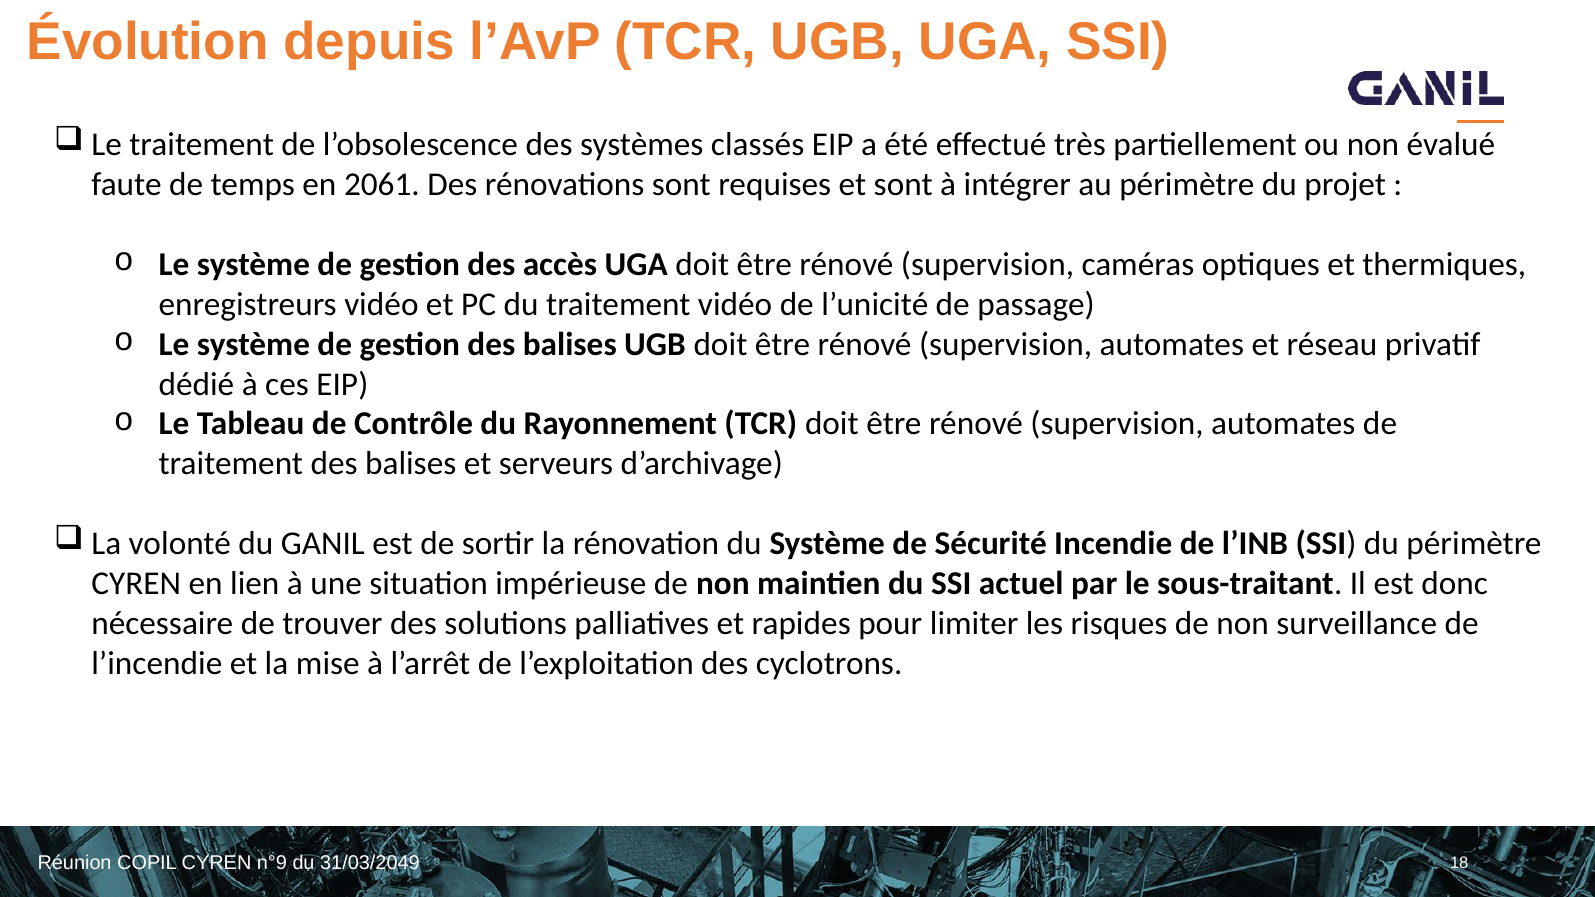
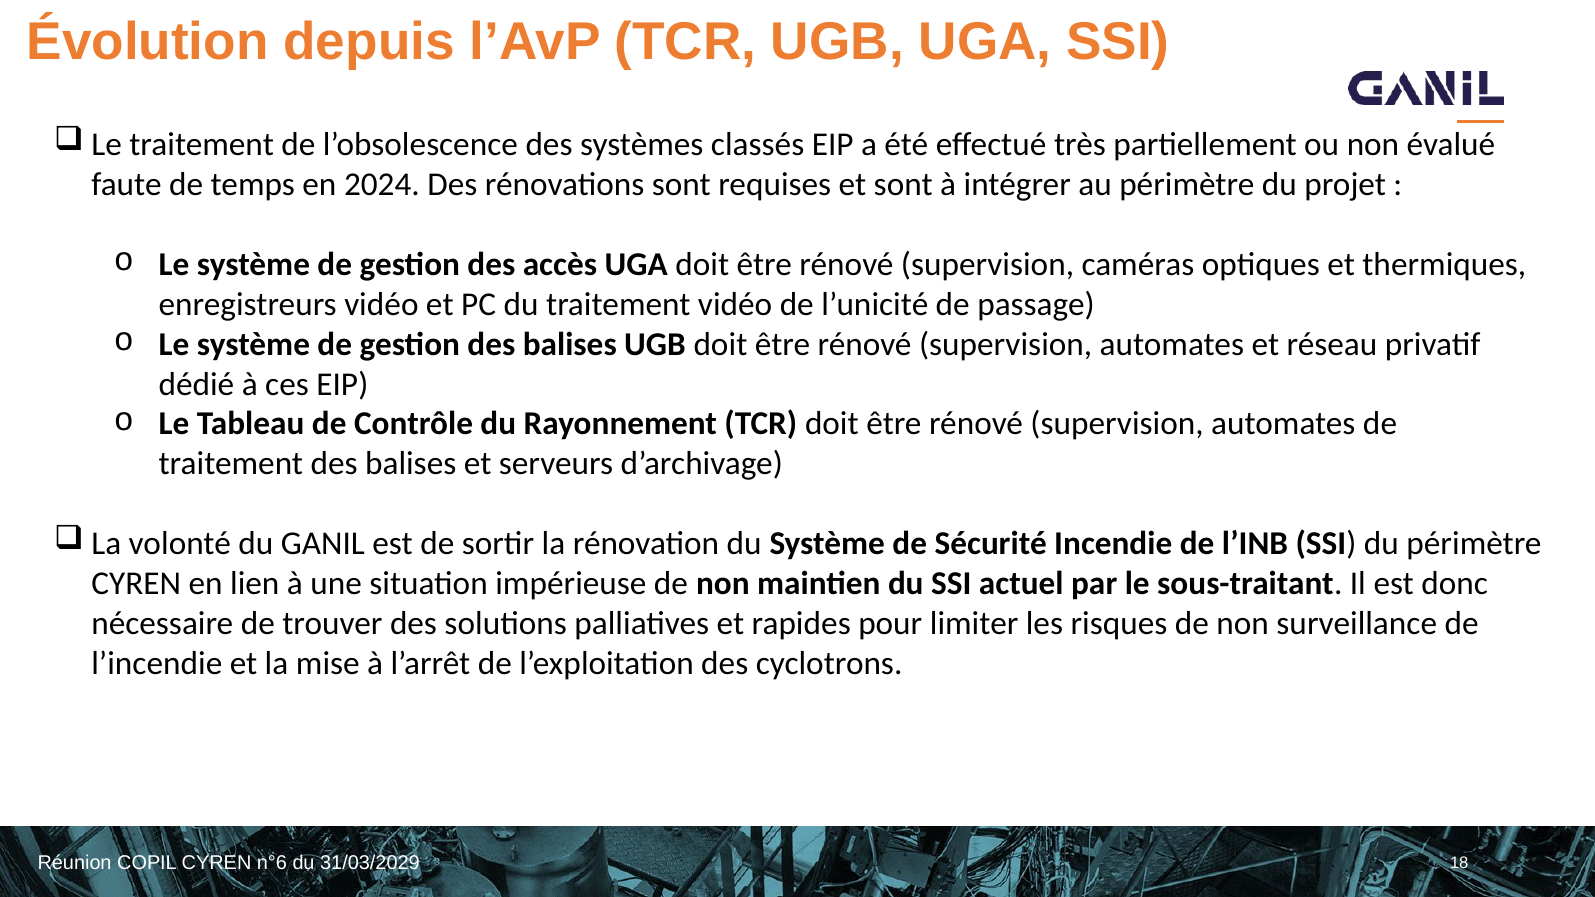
2061: 2061 -> 2024 (382, 185)
n°9: n°9 -> n°6 (272, 863)
31/03/2049: 31/03/2049 -> 31/03/2029 (370, 863)
